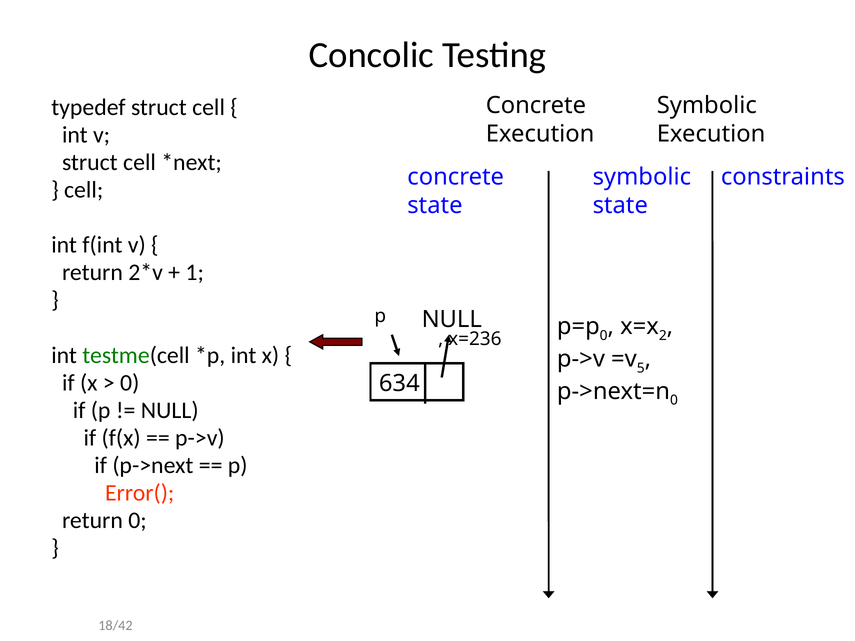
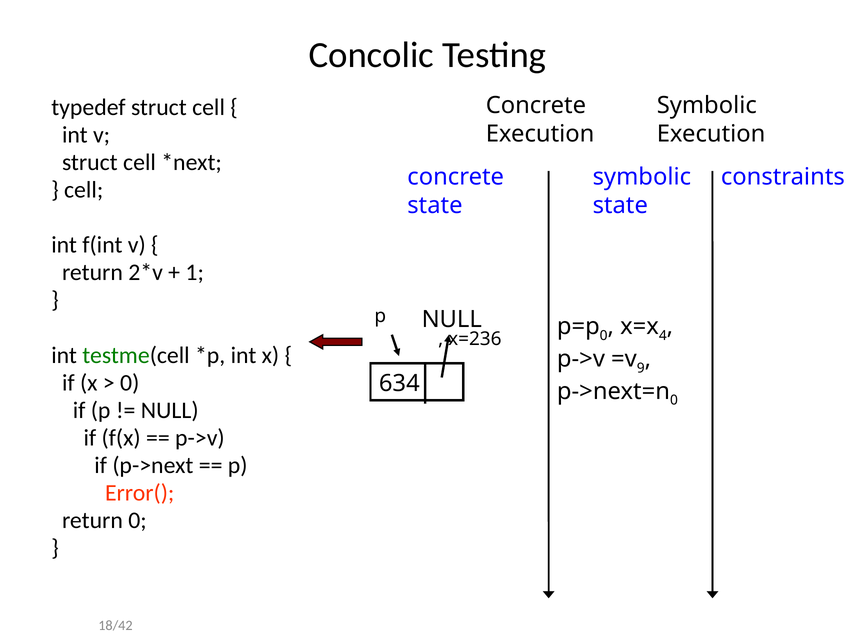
2: 2 -> 4 (663, 336)
5: 5 -> 9 (641, 368)
